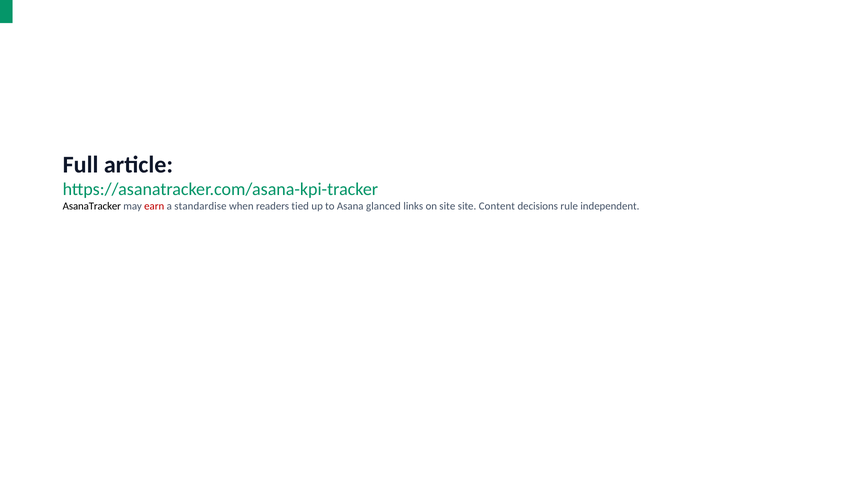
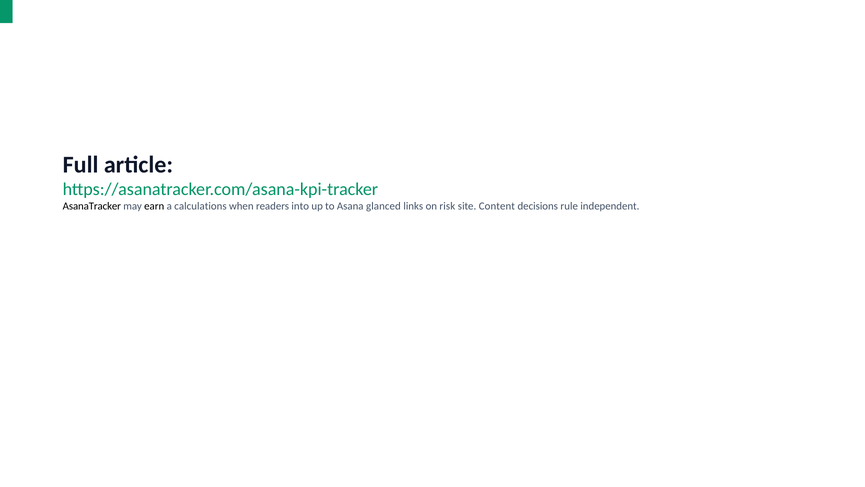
earn colour: red -> black (154, 206)
standardise: standardise -> calculations (200, 206)
tied: tied -> into (300, 206)
on site: site -> risk (447, 206)
